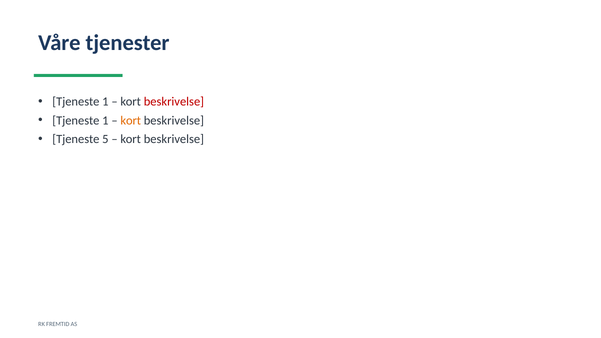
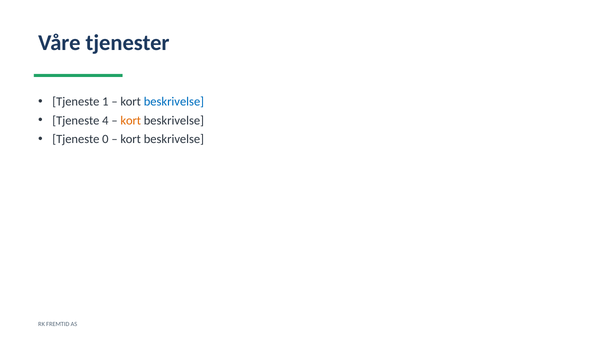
beskrivelse colour: red -> blue (174, 102)
1: 1 -> 4 (105, 121)
5: 5 -> 0 (105, 139)
